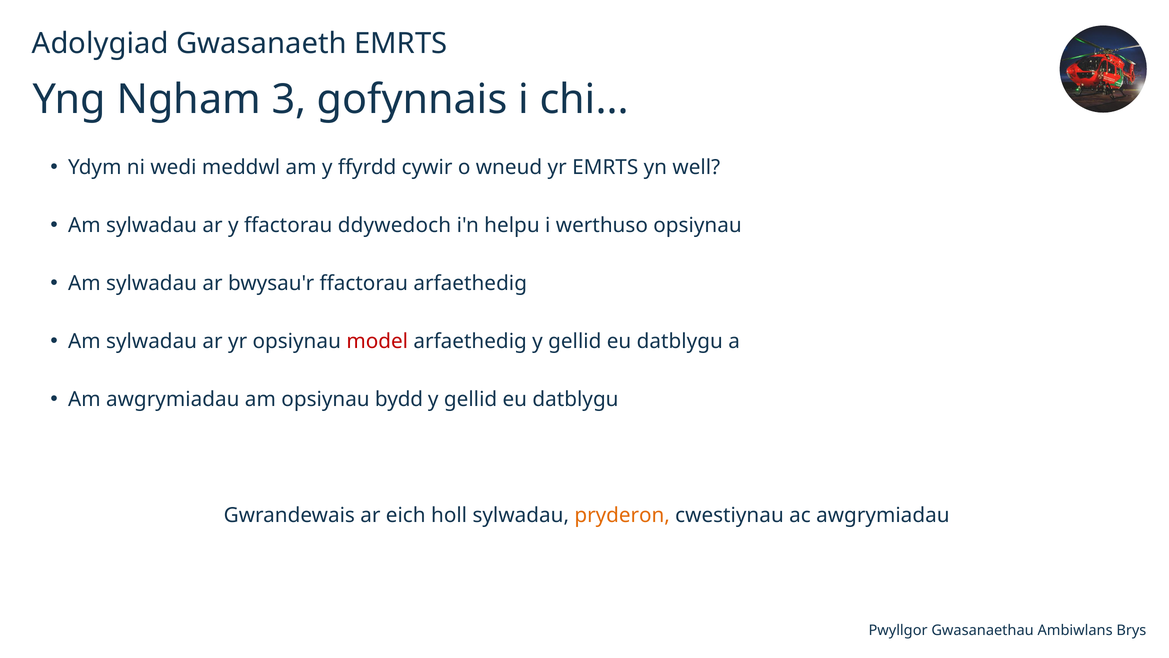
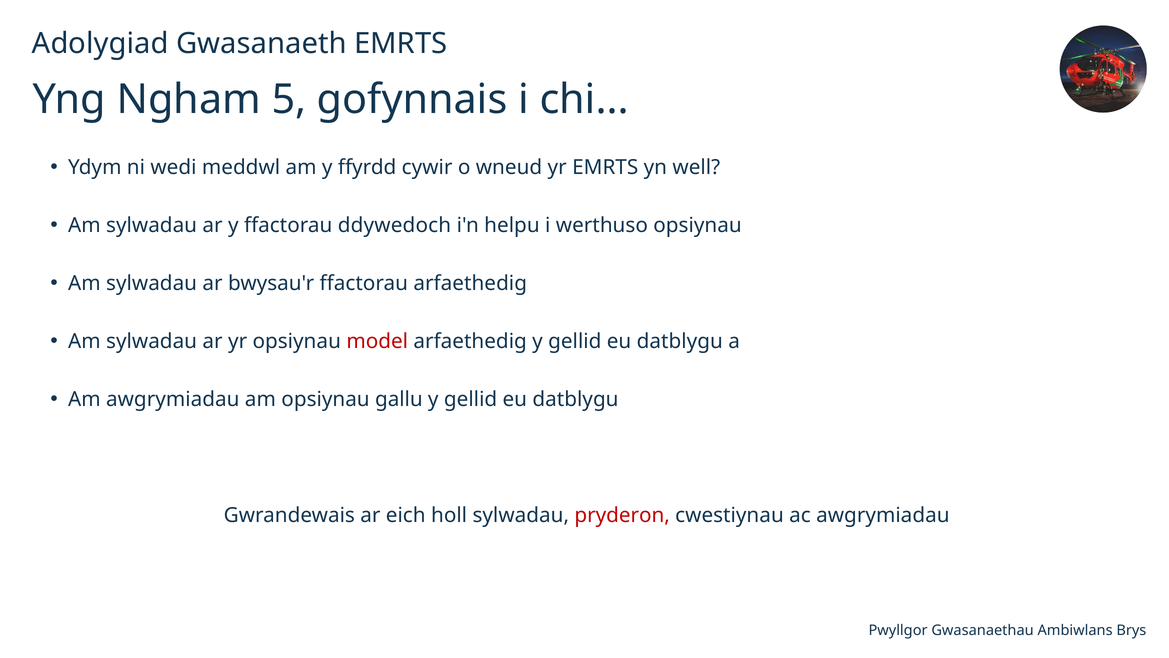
3: 3 -> 5 (289, 100)
bydd: bydd -> gallu (399, 399)
pryderon colour: orange -> red (622, 515)
